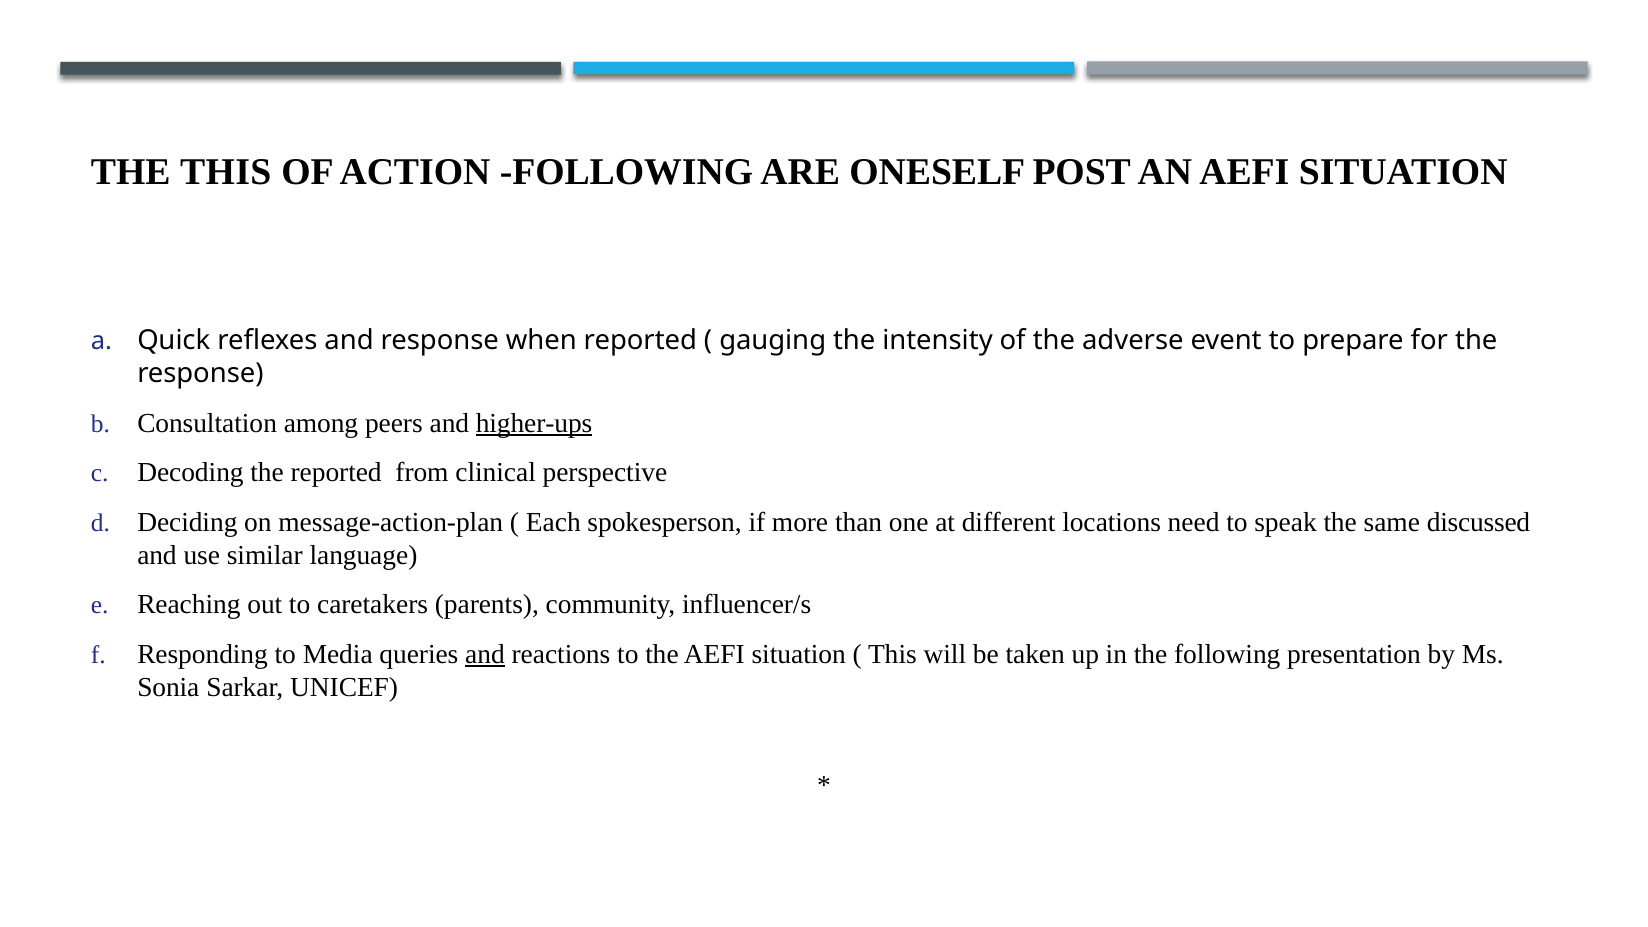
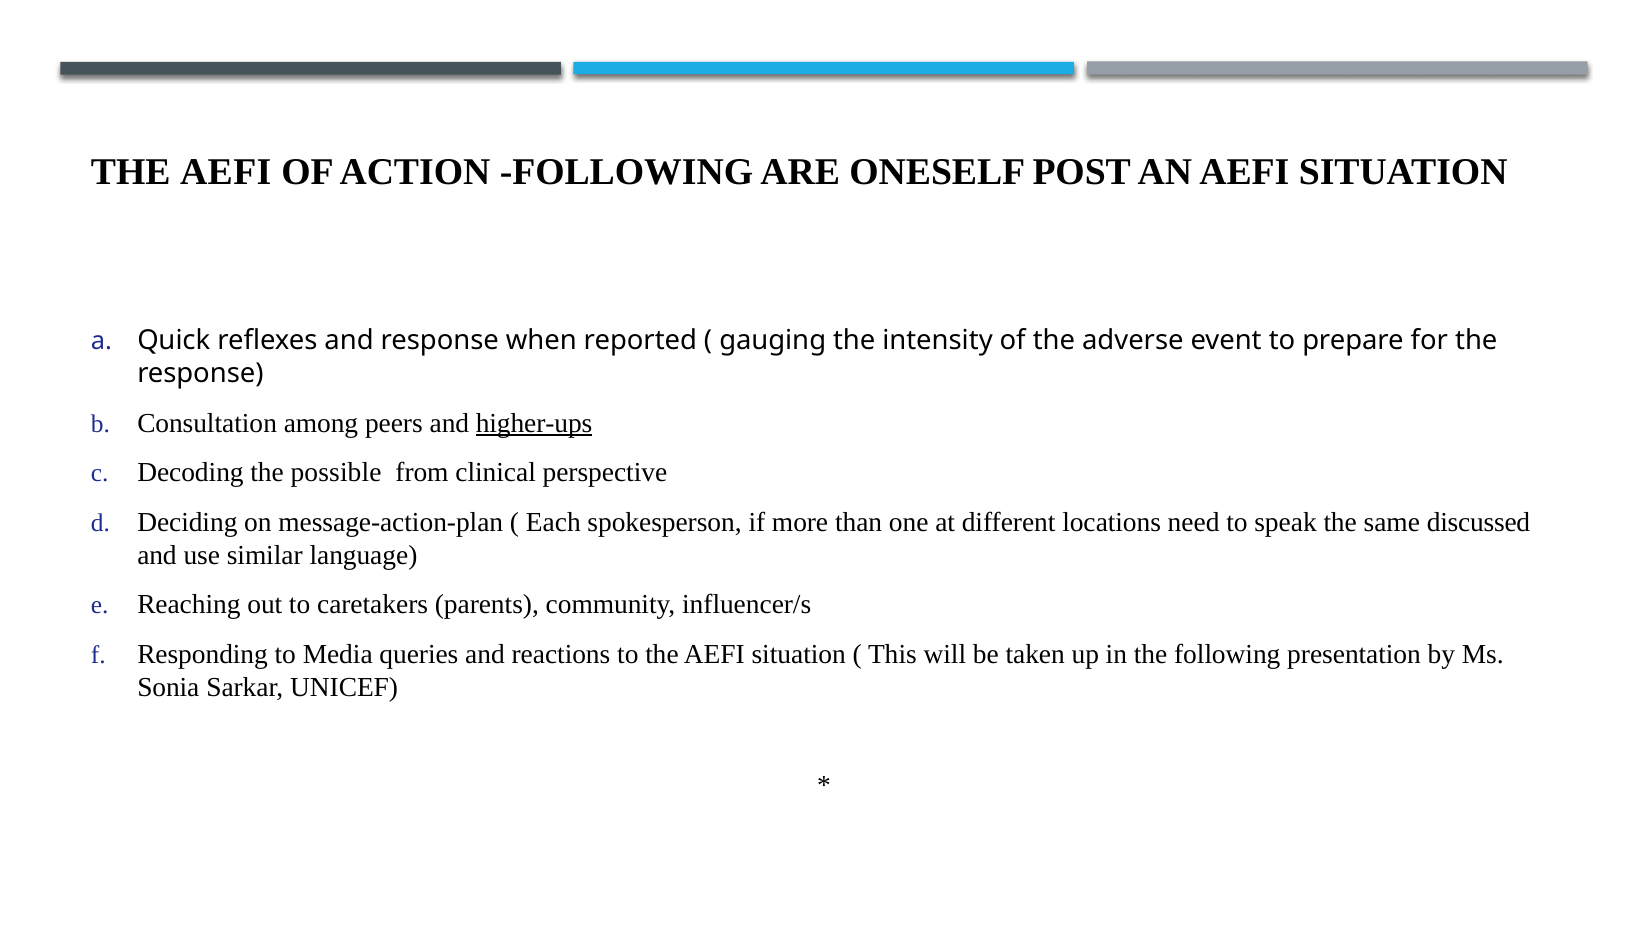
THIS: THIS -> AEFI (226, 172)
the reported: reported -> possible (336, 473)
and underline: present -> none (485, 654)
